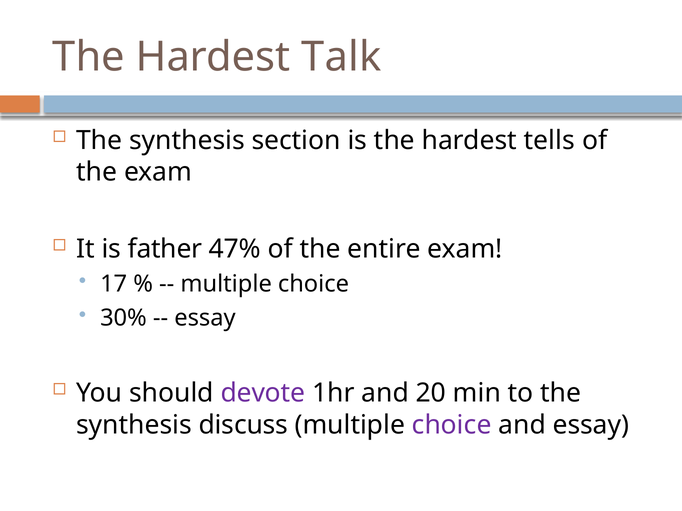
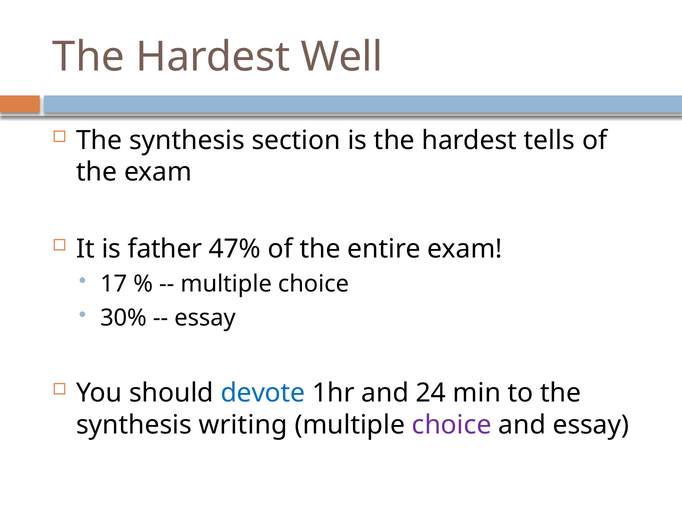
Talk: Talk -> Well (342, 57)
devote colour: purple -> blue (263, 393)
20: 20 -> 24 (431, 393)
discuss: discuss -> writing (243, 425)
